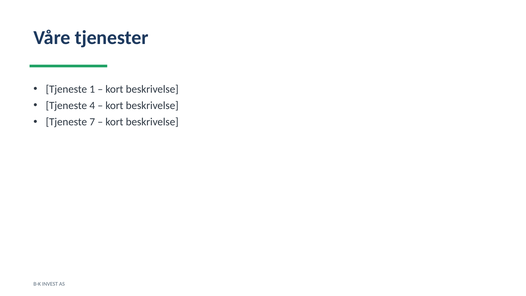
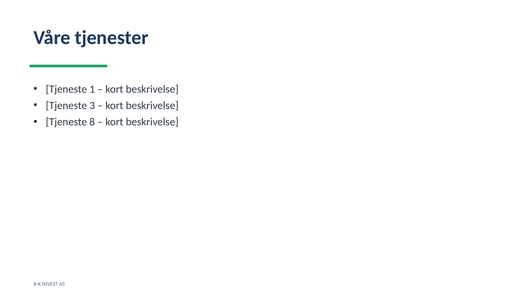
4: 4 -> 3 (92, 106)
7: 7 -> 8 (92, 122)
